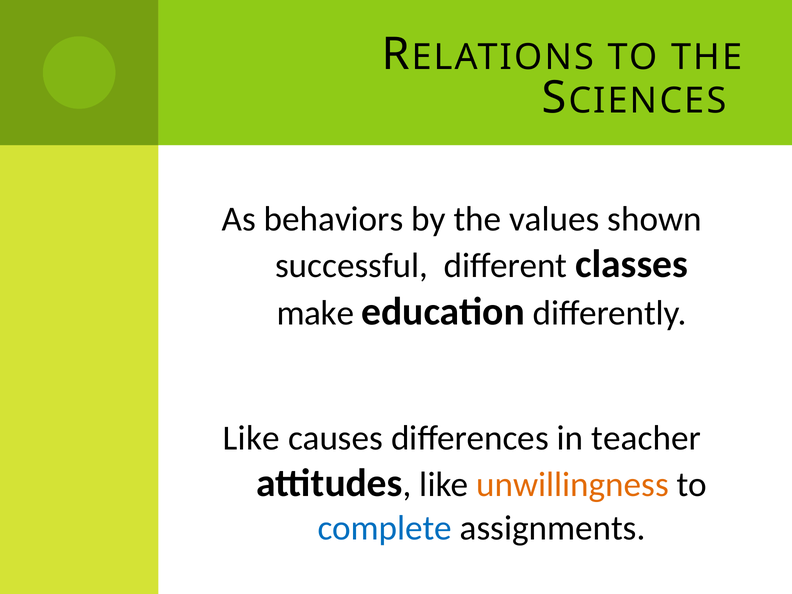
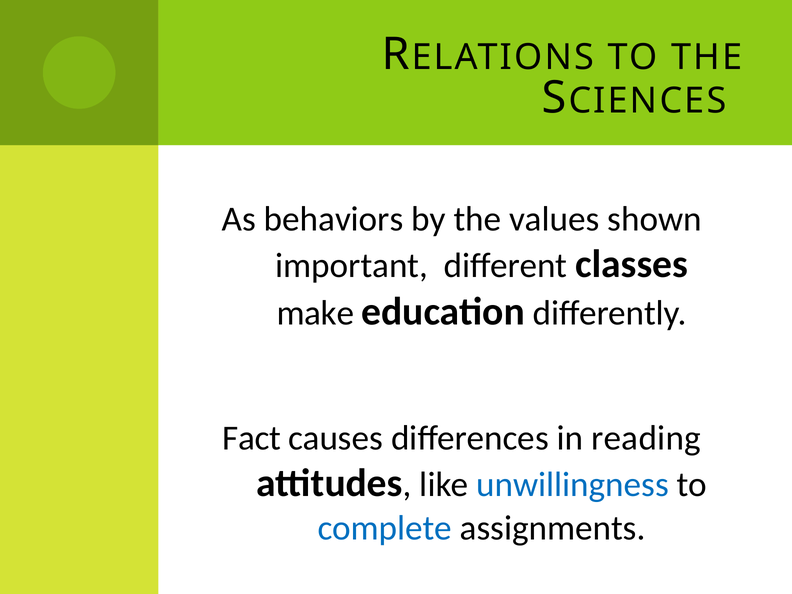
successful: successful -> important (352, 266)
Like: Like -> Fact (252, 438)
teacher: teacher -> reading (646, 438)
unwillingness colour: orange -> blue (573, 485)
